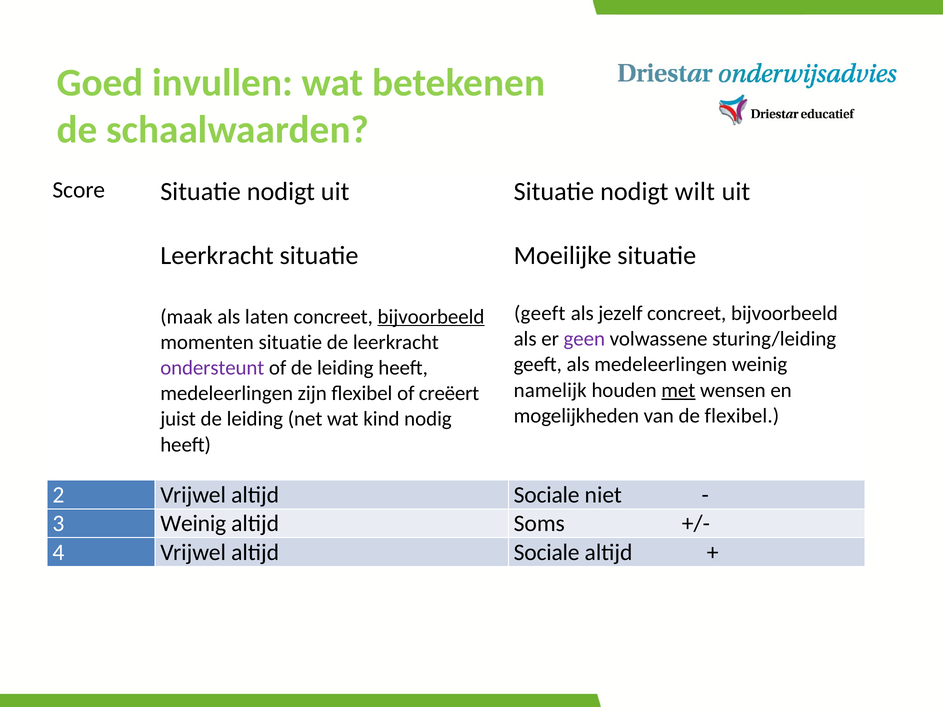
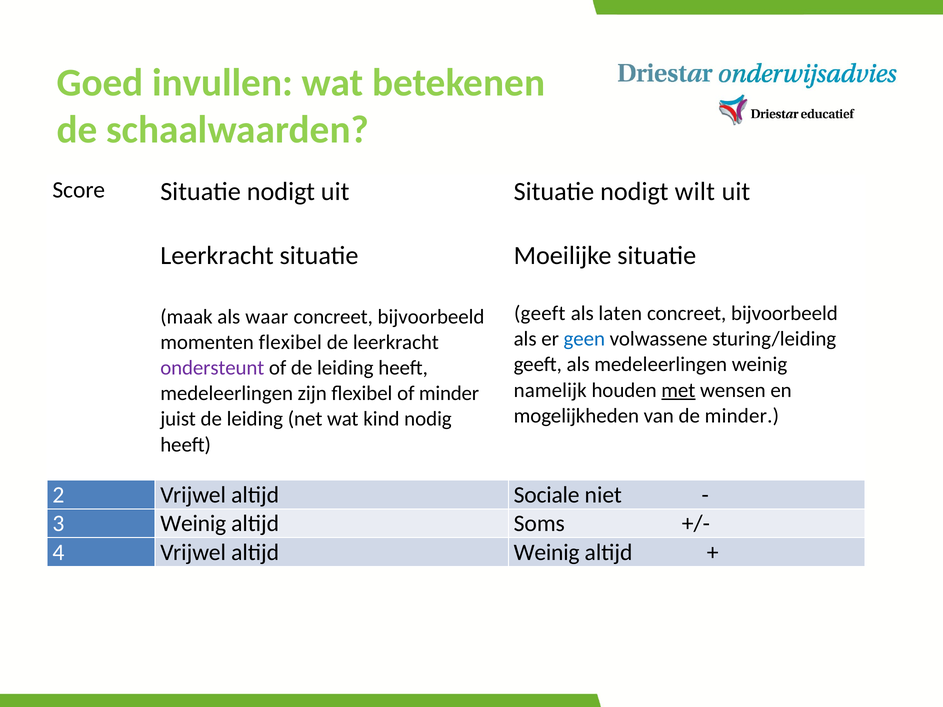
jezelf: jezelf -> laten (620, 313)
laten: laten -> waar (267, 317)
bijvoorbeeld underline: present -> none (431, 317)
geen colour: purple -> blue (584, 339)
momenten situatie: situatie -> flexibel (290, 342)
of creëert: creëert -> minder (449, 394)
de flexibel: flexibel -> minder (742, 416)
4 Vrijwel altijd Sociale: Sociale -> Weinig (547, 553)
